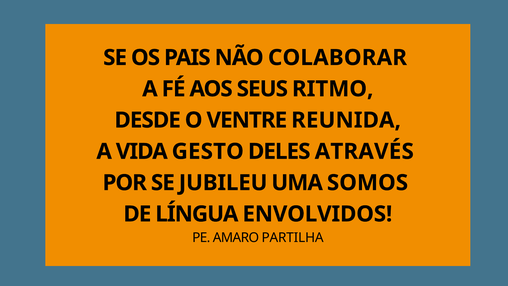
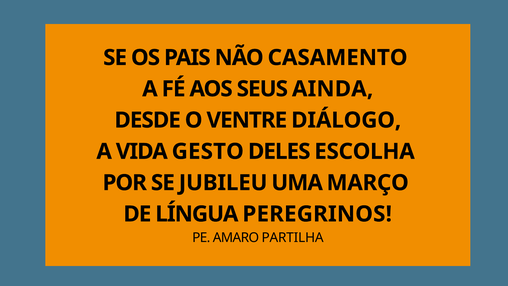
COLABORAR: COLABORAR -> CASAMENTO (338, 58)
RITMO: RITMO -> AINDA (333, 89)
REUNIDA: REUNIDA -> DIÁLOGO (346, 120)
ATRAVÉS: ATRAVÉS -> ESCOLHA (364, 151)
SOMOS: SOMOS -> MARÇO (368, 183)
ENVOLVIDOS: ENVOLVIDOS -> PEREGRINOS (317, 214)
